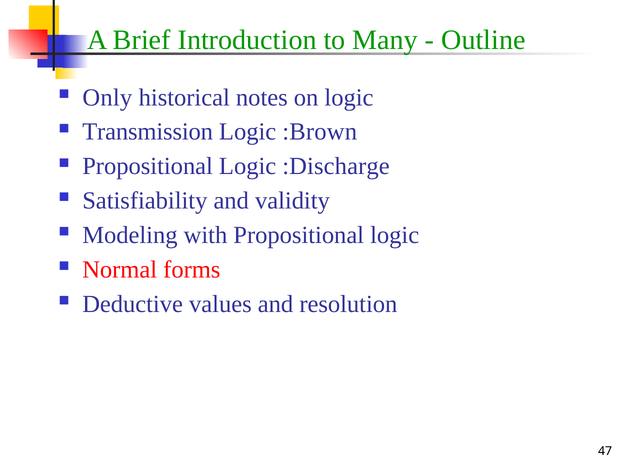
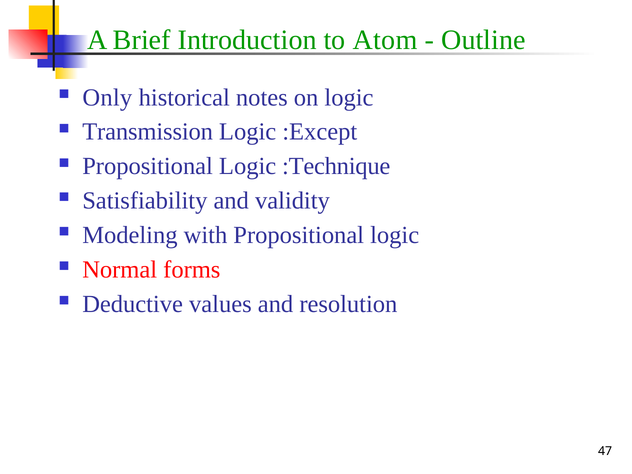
Many: Many -> Atom (385, 40)
:Brown: :Brown -> :Except (320, 132)
:Discharge: :Discharge -> :Technique (336, 166)
